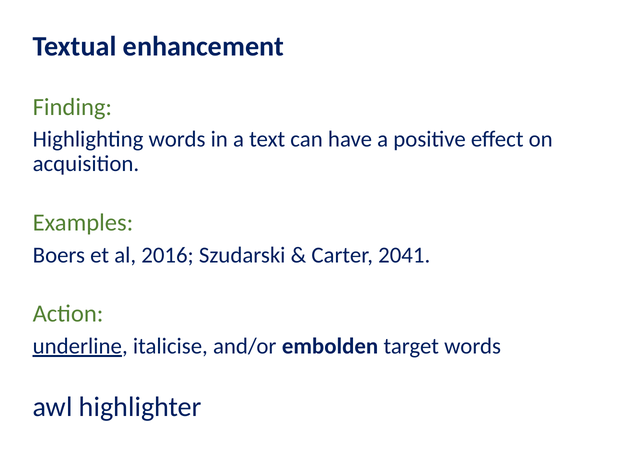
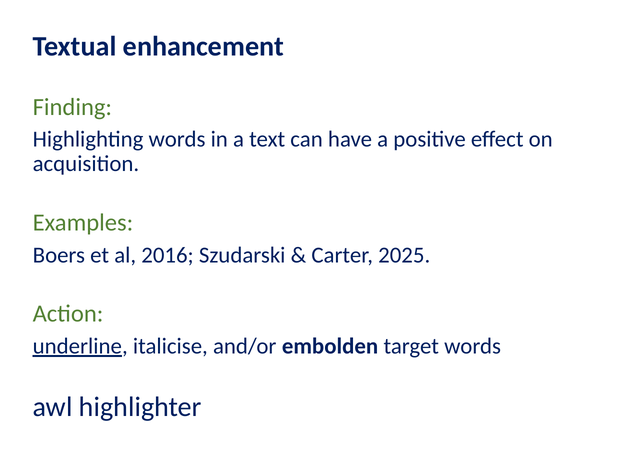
2041: 2041 -> 2025 (404, 255)
